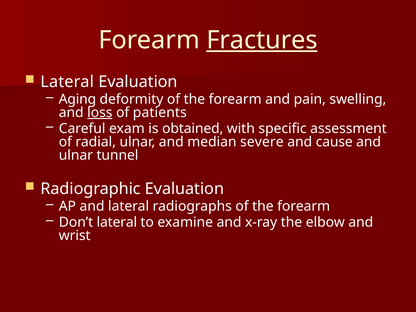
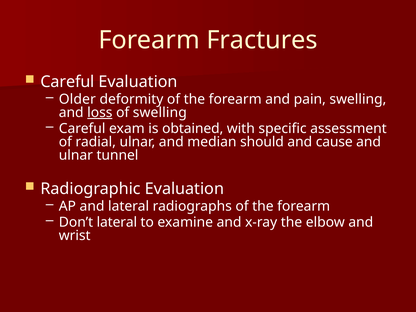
Fractures underline: present -> none (262, 40)
Lateral: Lateral -> Careful (67, 82)
Aging: Aging -> Older (77, 99)
of patients: patients -> swelling (160, 113)
severe: severe -> should (262, 142)
